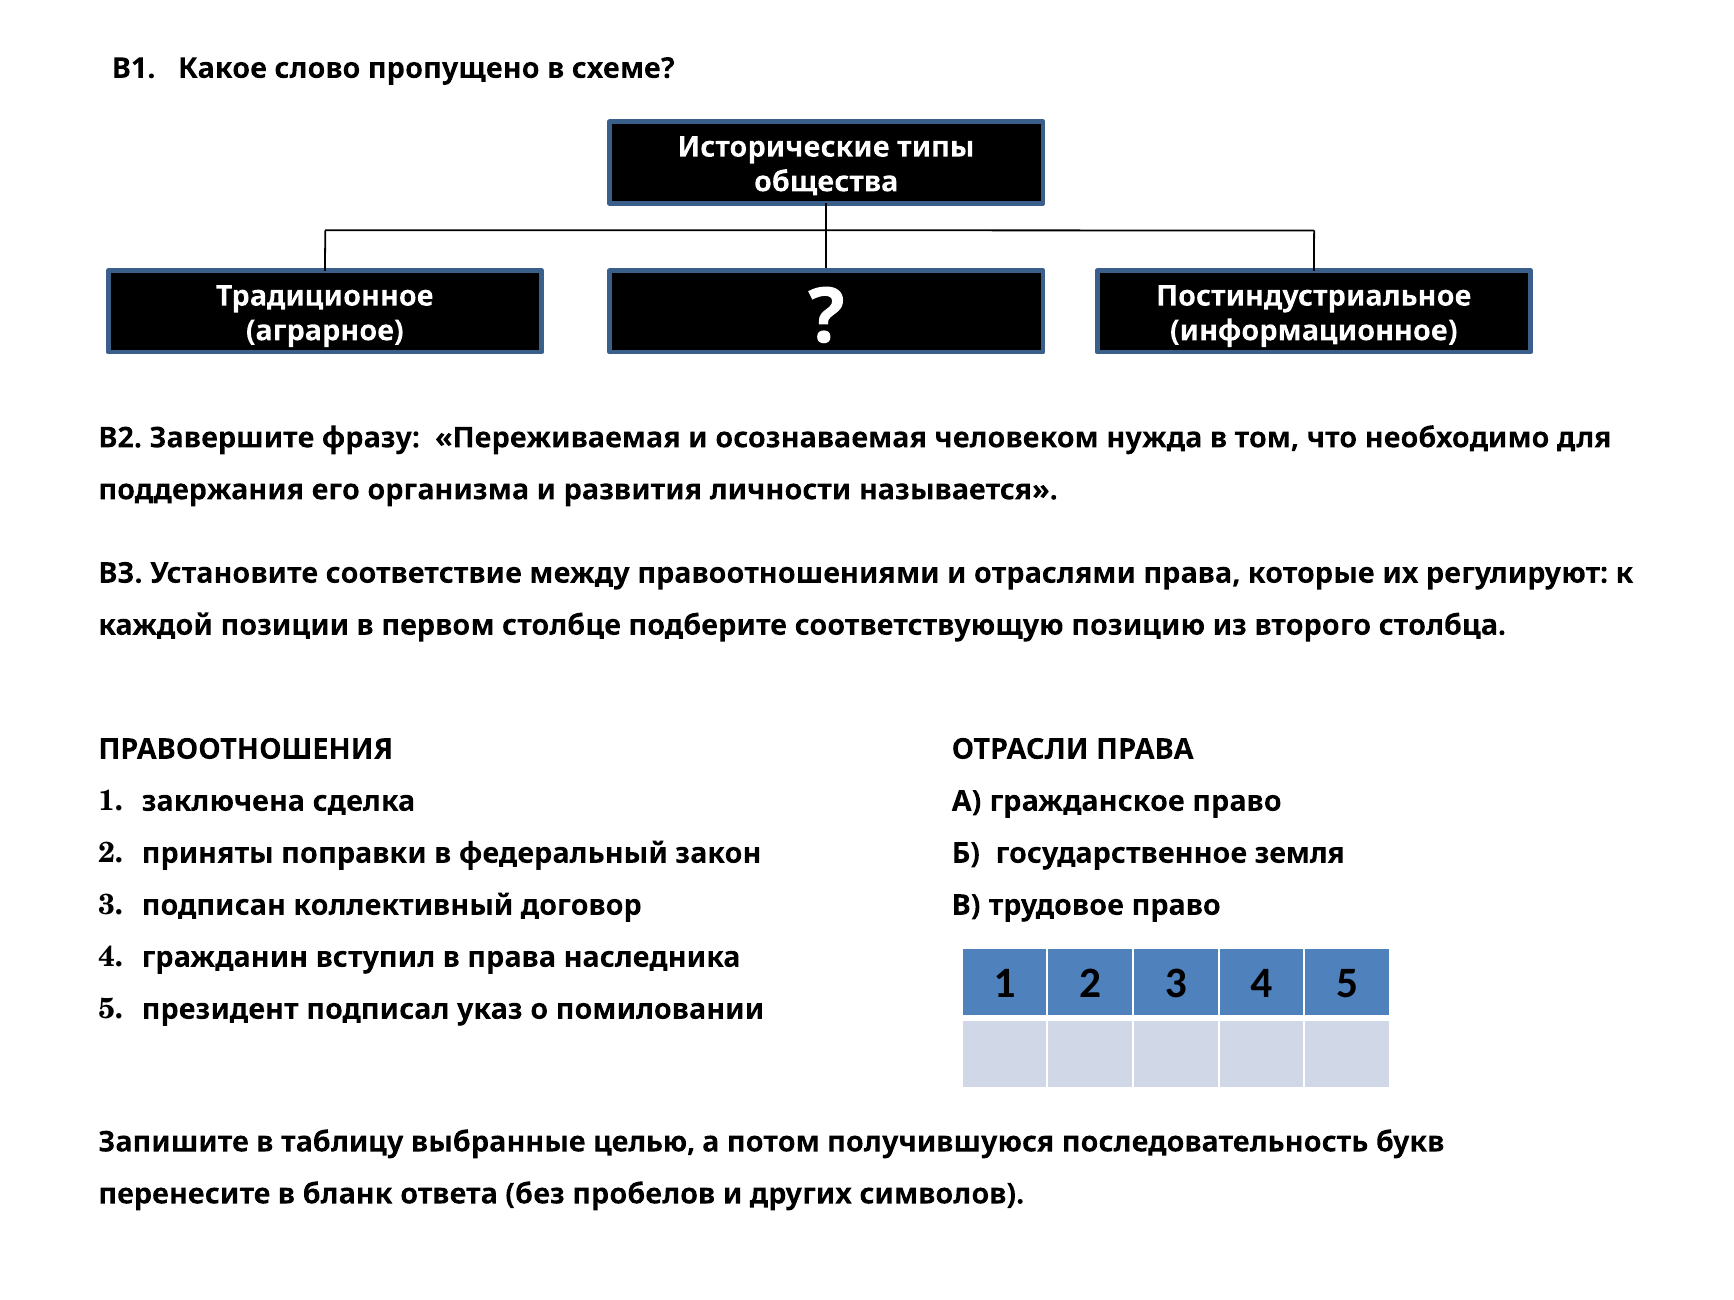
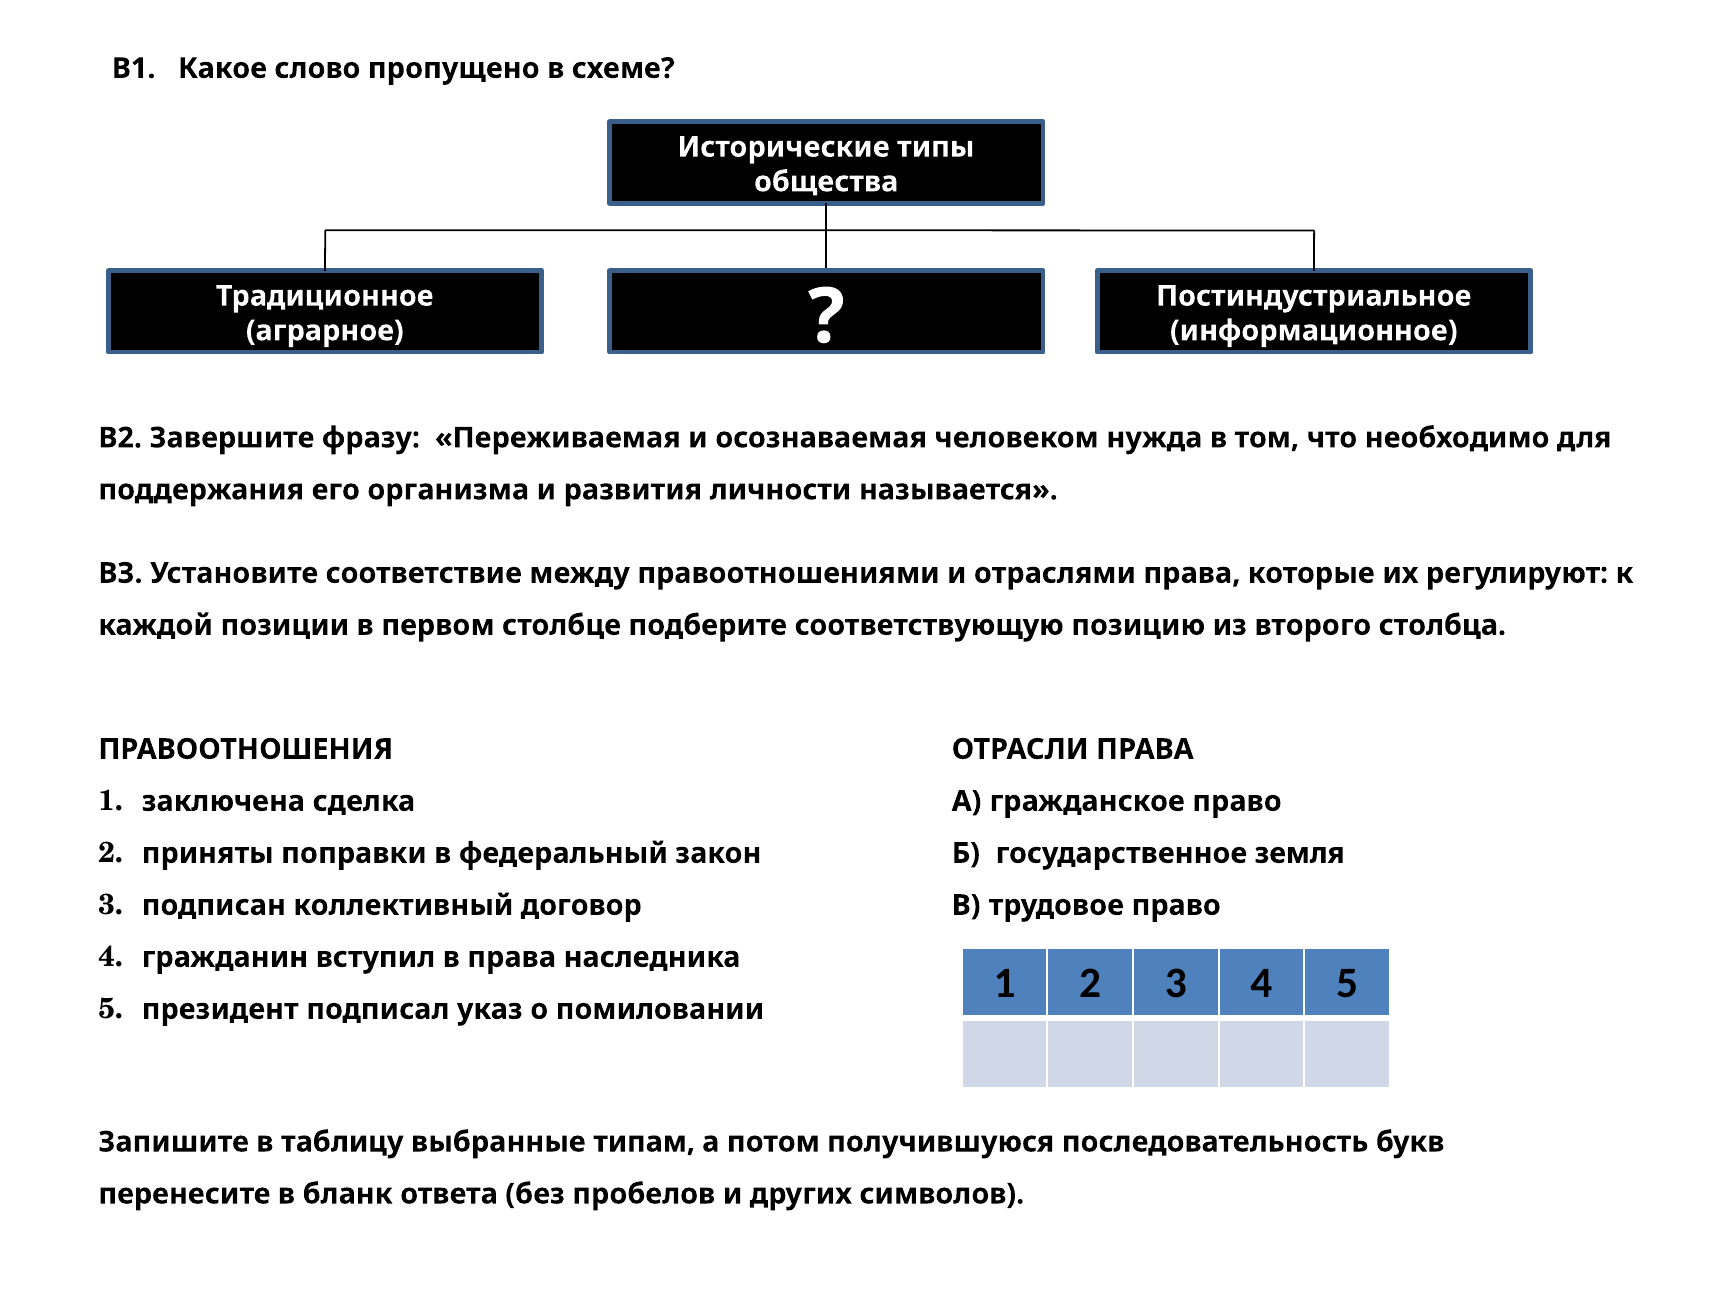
целью: целью -> типам (644, 1142)
